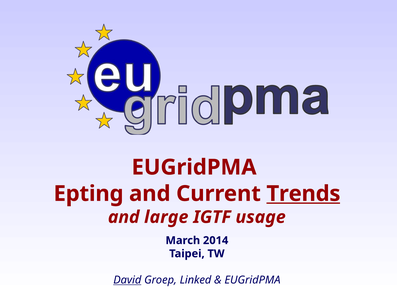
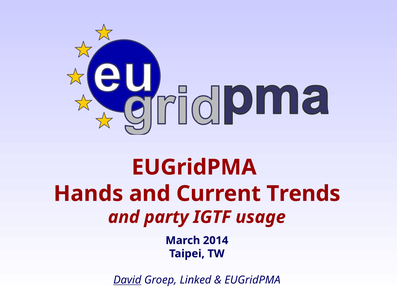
Epting: Epting -> Hands (88, 194)
Trends underline: present -> none (303, 194)
large: large -> party (166, 218)
